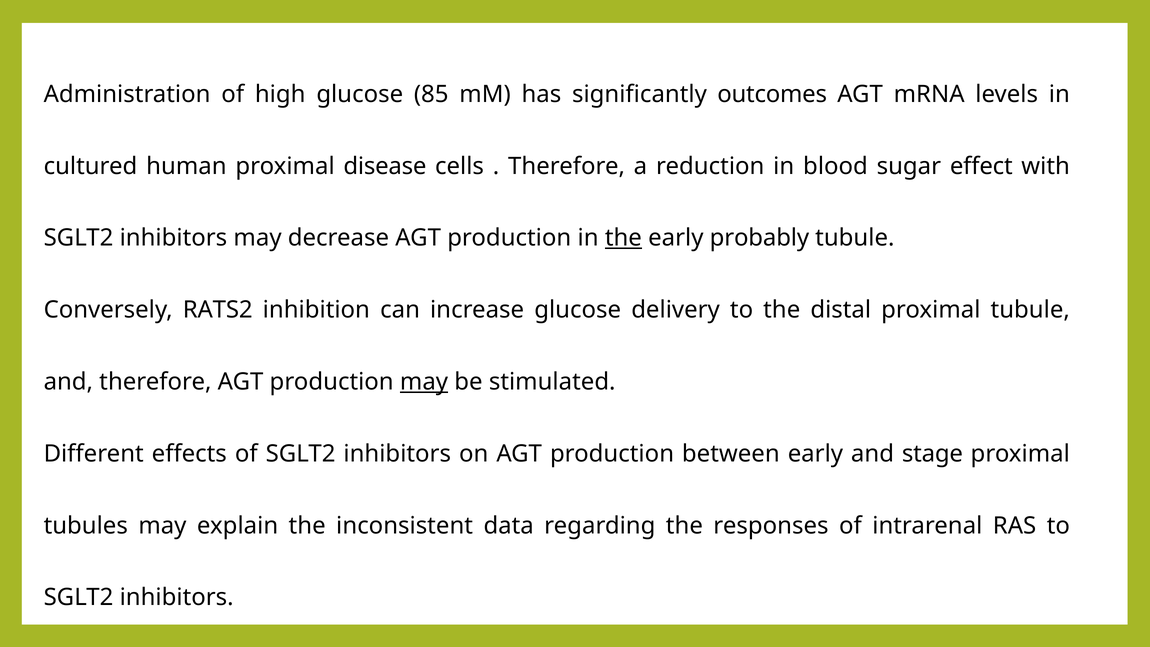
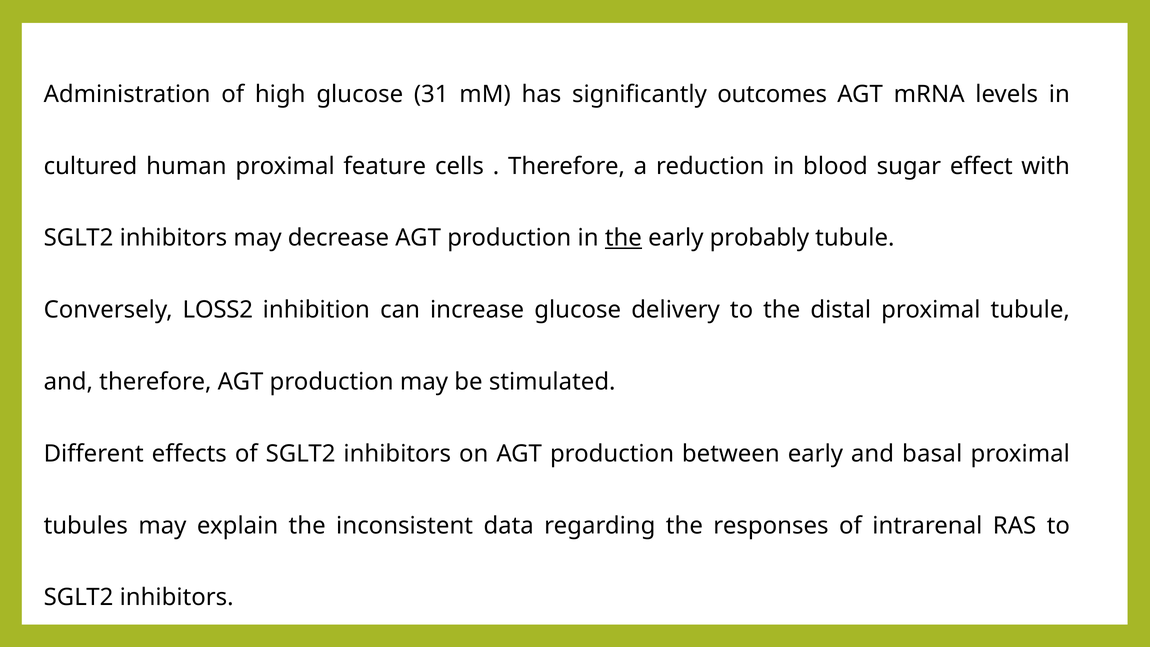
85: 85 -> 31 (431, 94)
disease: disease -> feature (385, 166)
RATS2: RATS2 -> LOSS2 (218, 310)
may underline: present -> none (424, 382)
stage: stage -> basal (932, 454)
